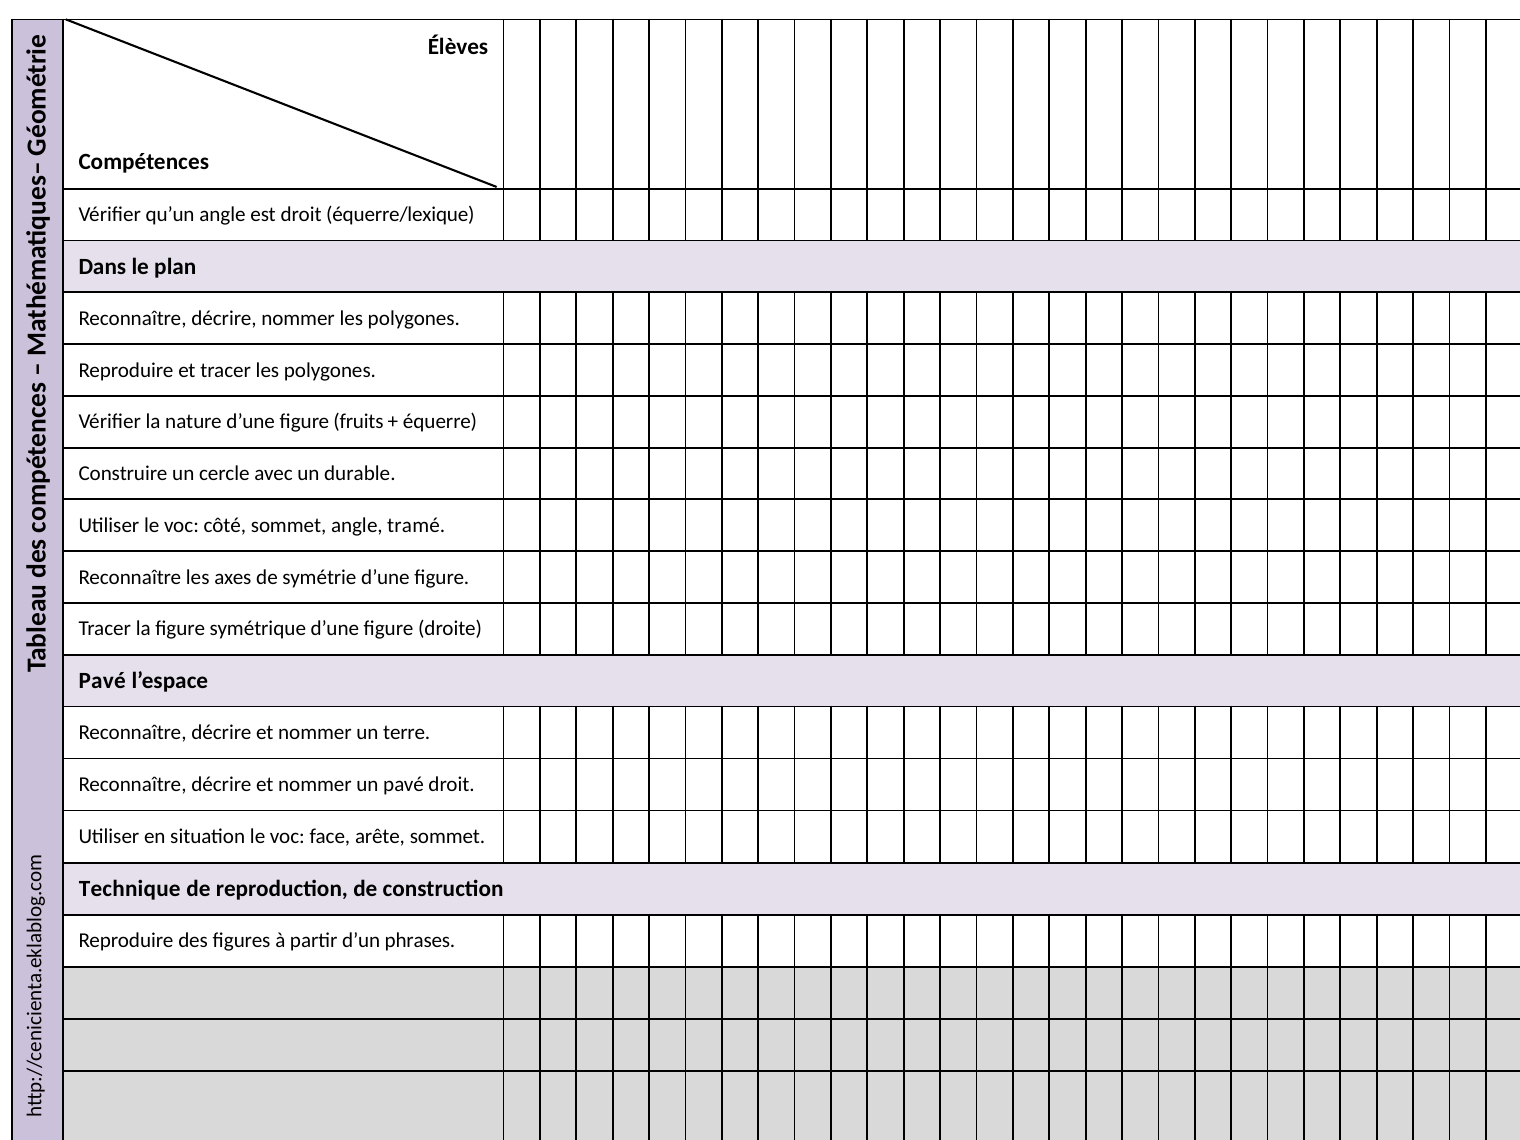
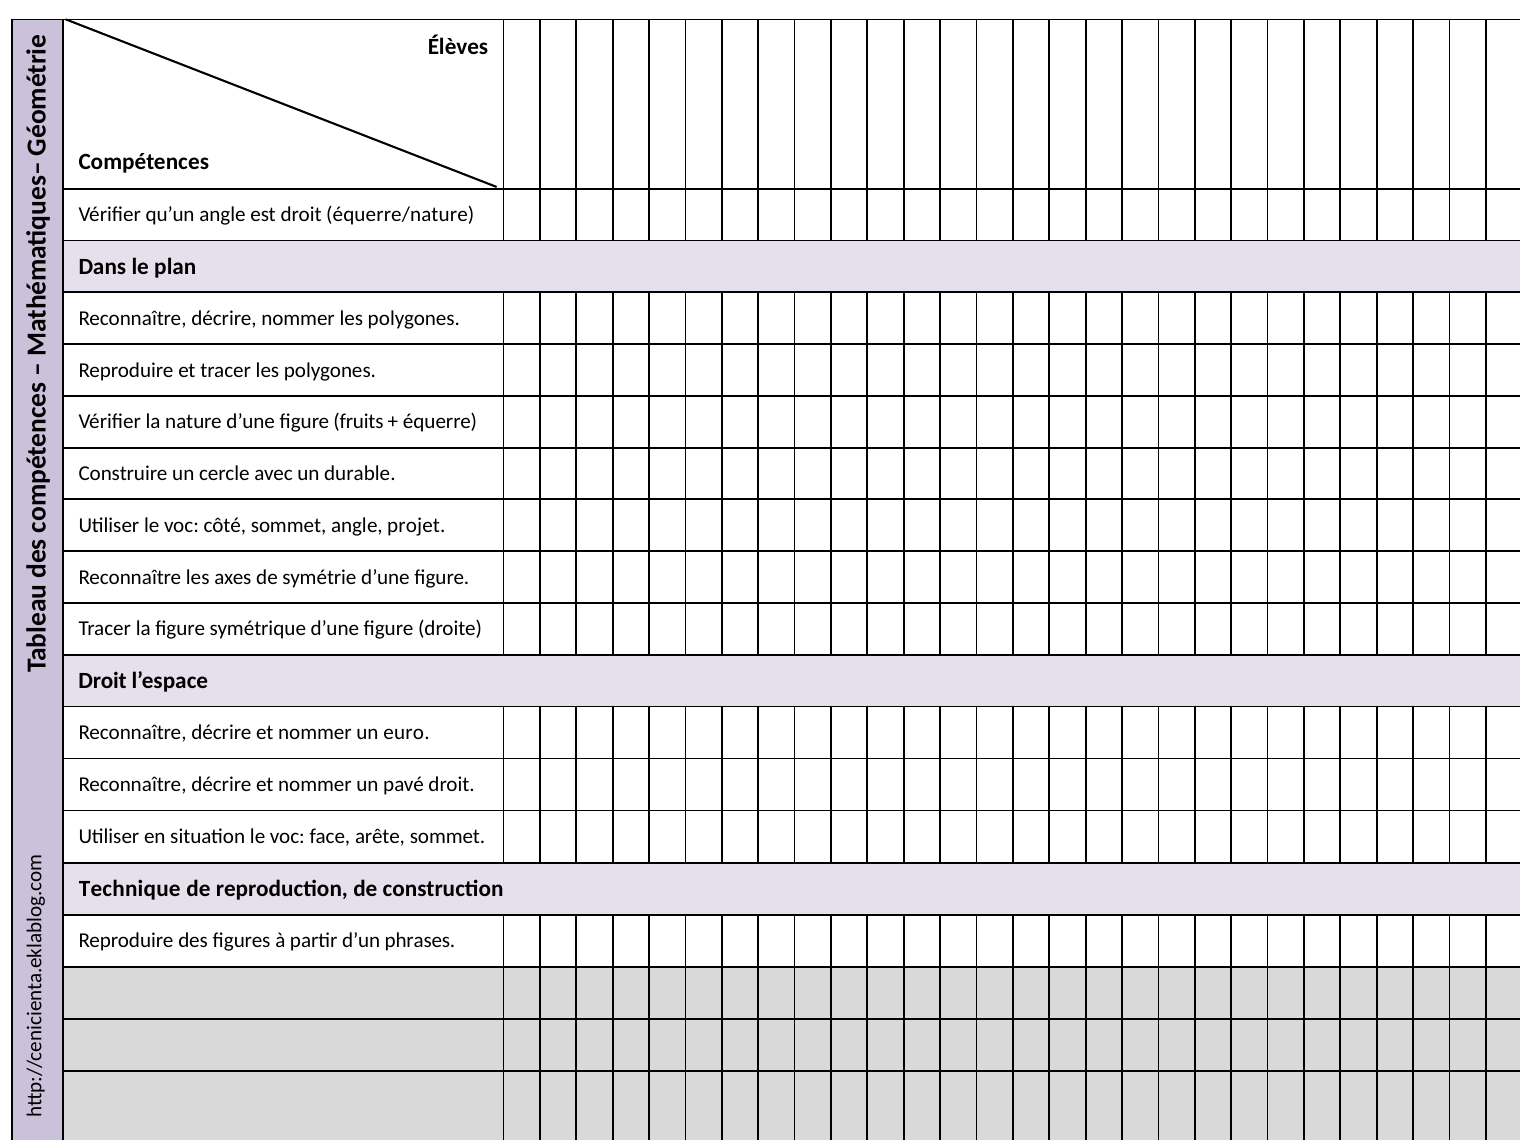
équerre/lexique: équerre/lexique -> équerre/nature (400, 215)
tramé: tramé -> projet (416, 525)
Pavé: Pavé -> Droit (102, 681)
terre: terre -> euro (406, 733)
